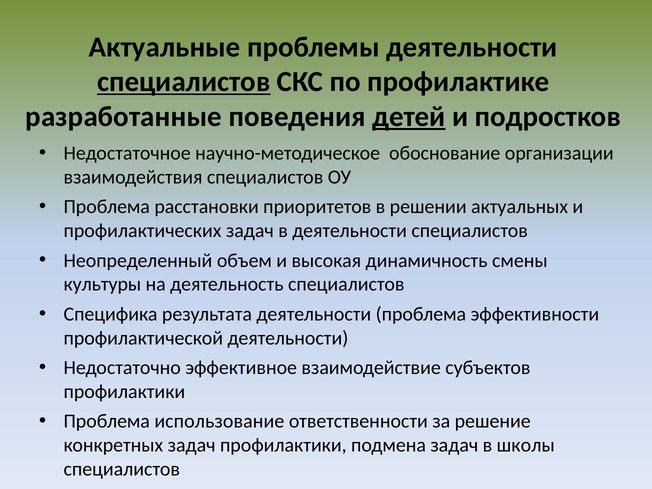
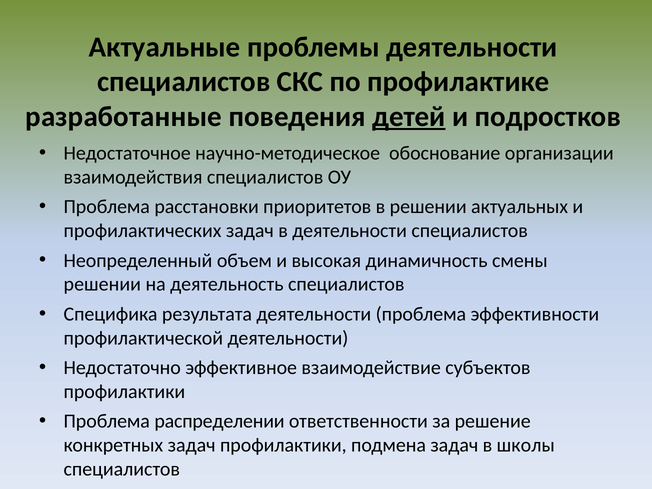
специалистов underline: present -> none (184, 82)
культуры: культуры -> решении (102, 284)
использование: использование -> распределении (220, 421)
